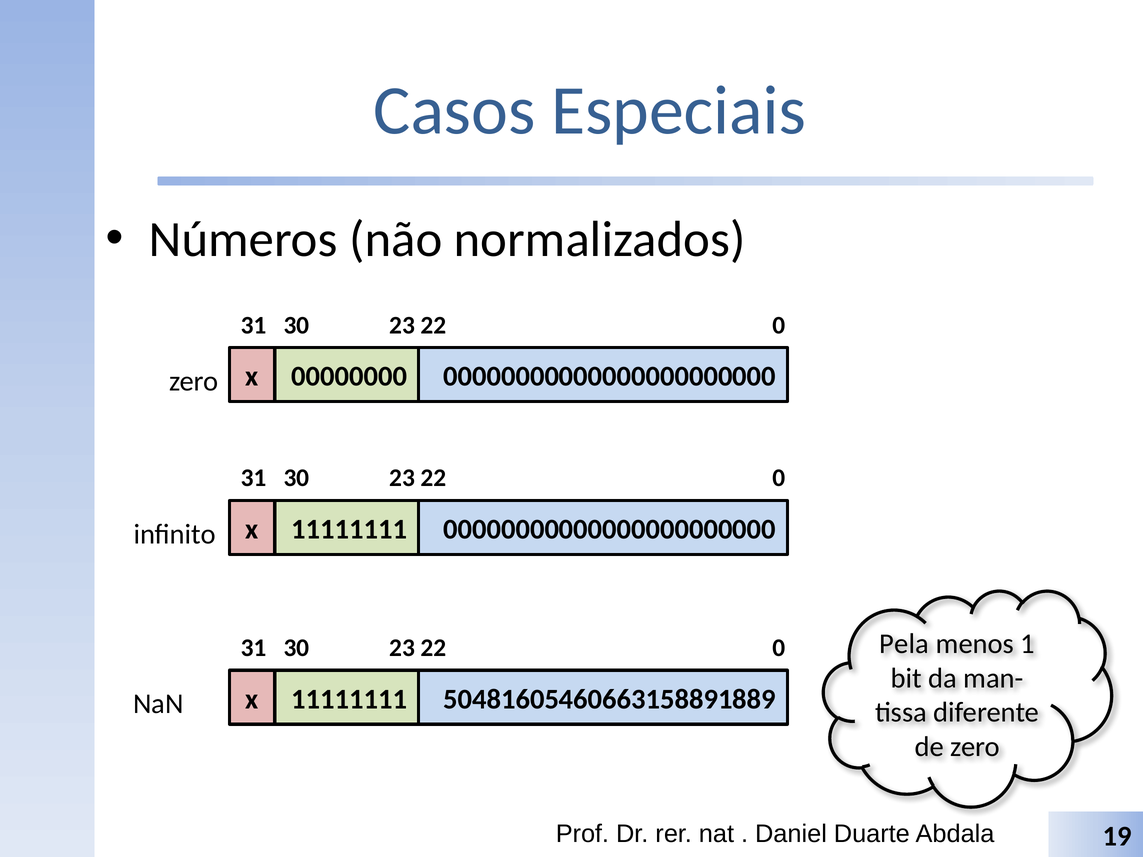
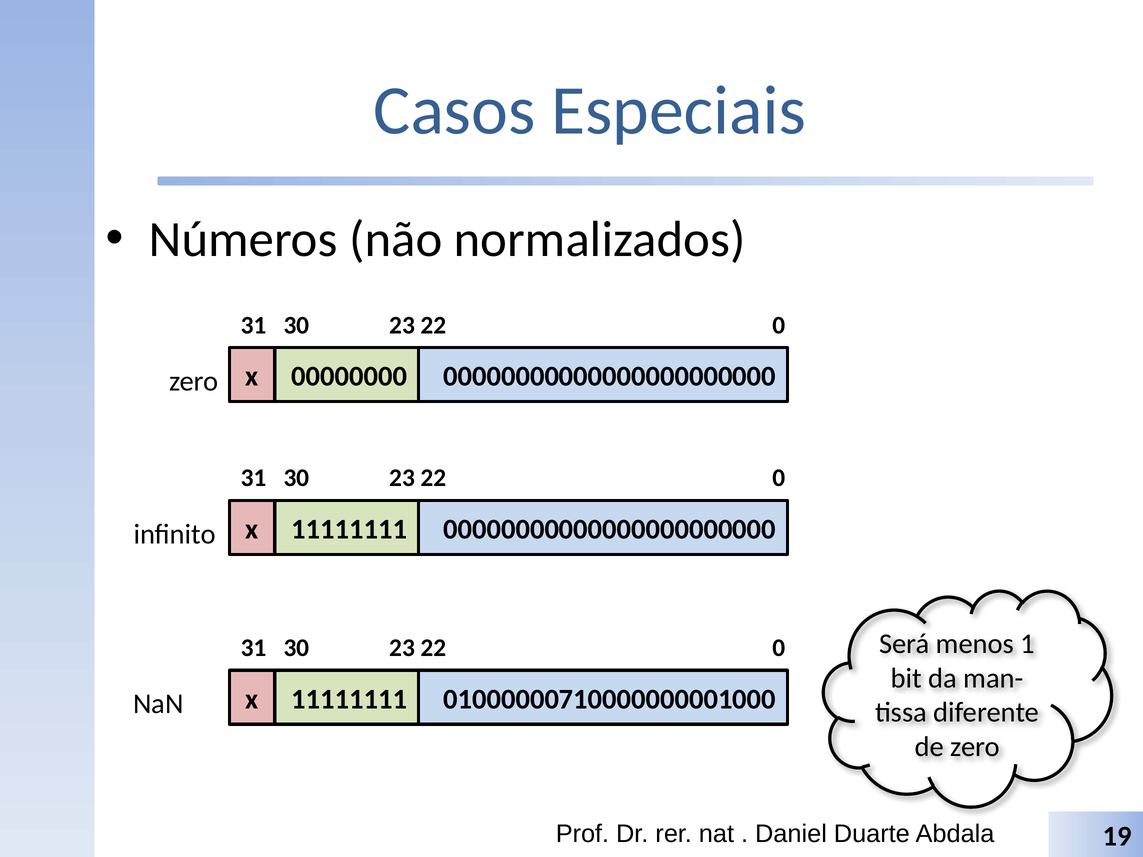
Pela: Pela -> Será (905, 644)
50481605460663158891889: 50481605460663158891889 -> 01000000710000000001000 (610, 699)
